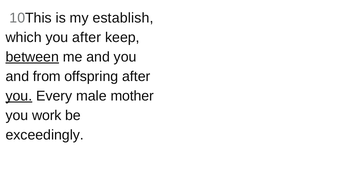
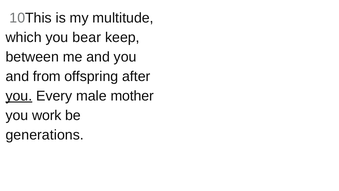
establish: establish -> multitude (123, 18)
you after: after -> bear (87, 37)
between underline: present -> none (32, 57)
exceedingly: exceedingly -> generations (45, 135)
